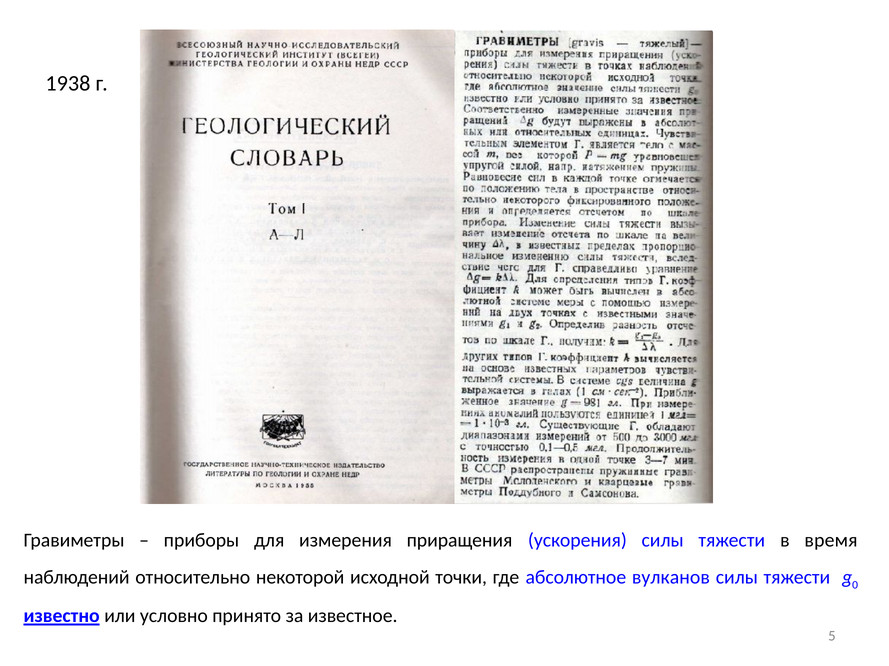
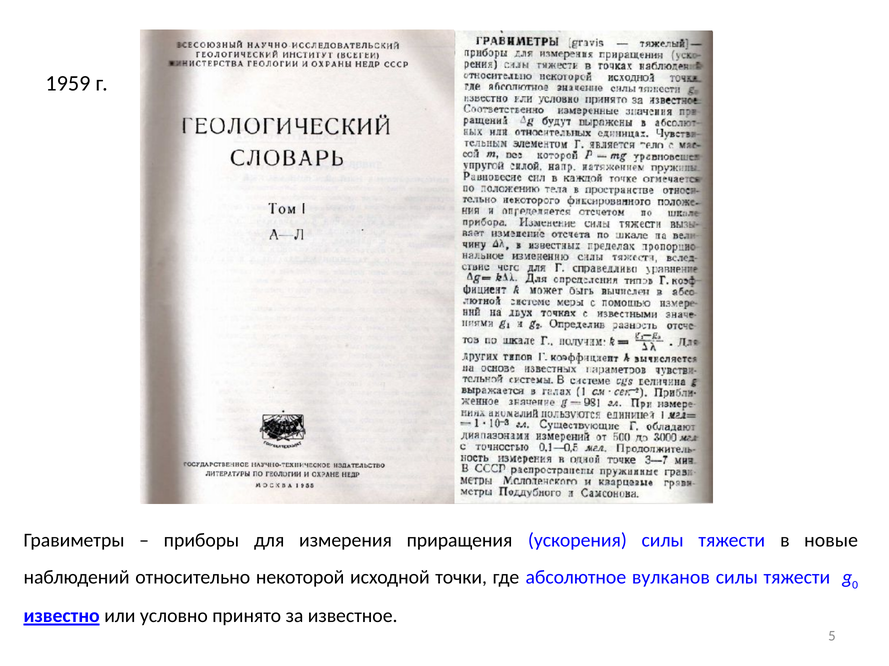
1938: 1938 -> 1959 (68, 84)
время: время -> новые (831, 541)
